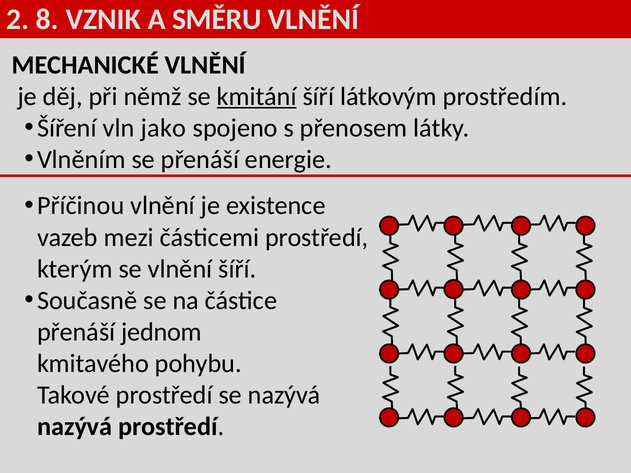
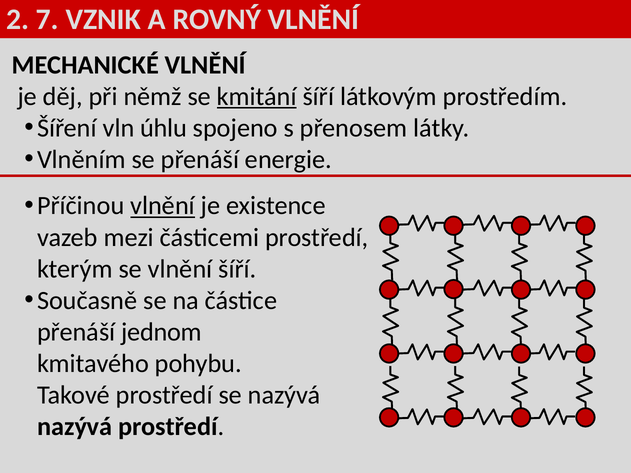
8: 8 -> 7 (47, 19)
SMĚRU: SMĚRU -> ROVNÝ (217, 19)
jako: jako -> úhlu (164, 128)
vlnění underline: none -> present (163, 206)
